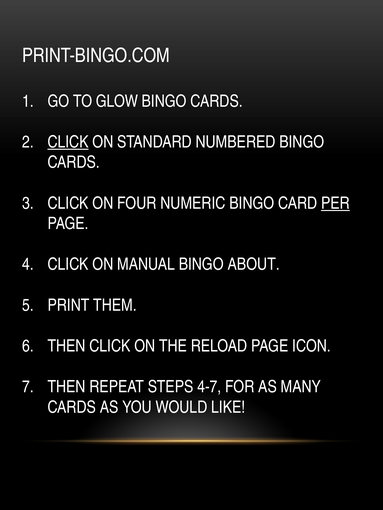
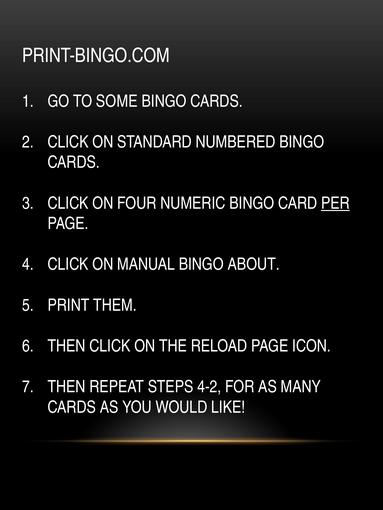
GLOW: GLOW -> SOME (117, 101)
CLICK underline: present -> none (68, 142)
4-7: 4-7 -> 4-2 (209, 387)
